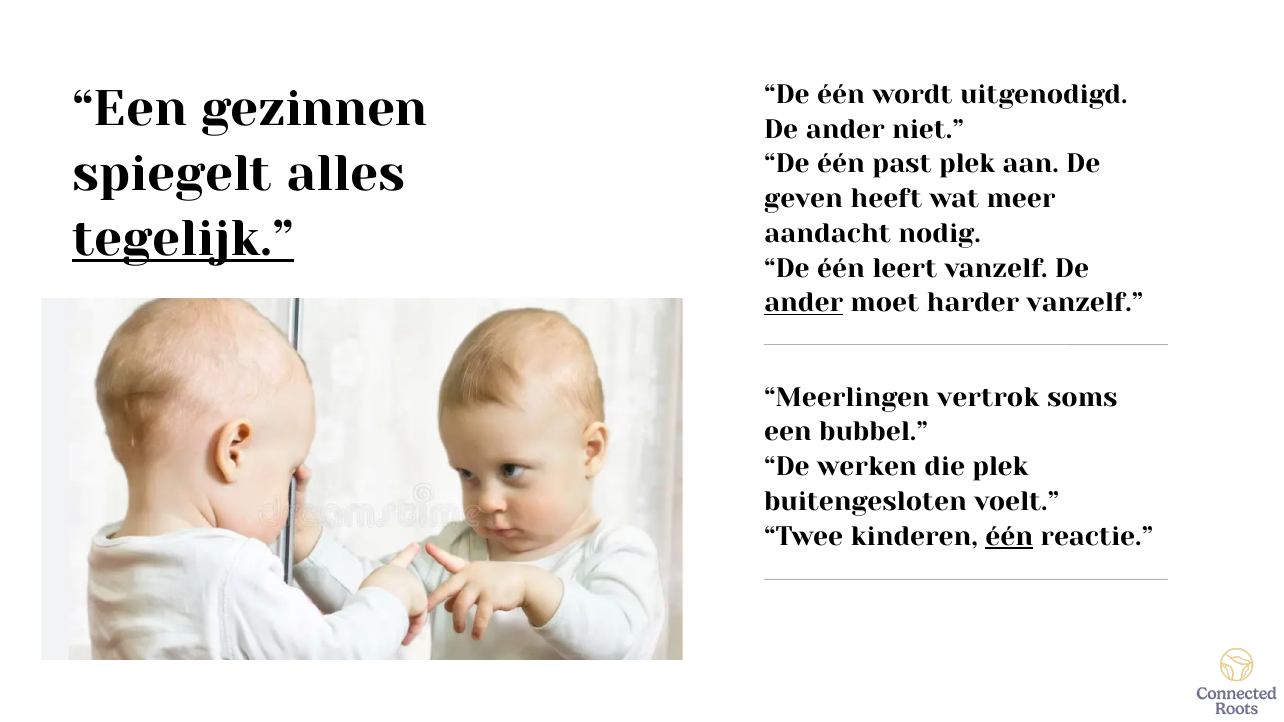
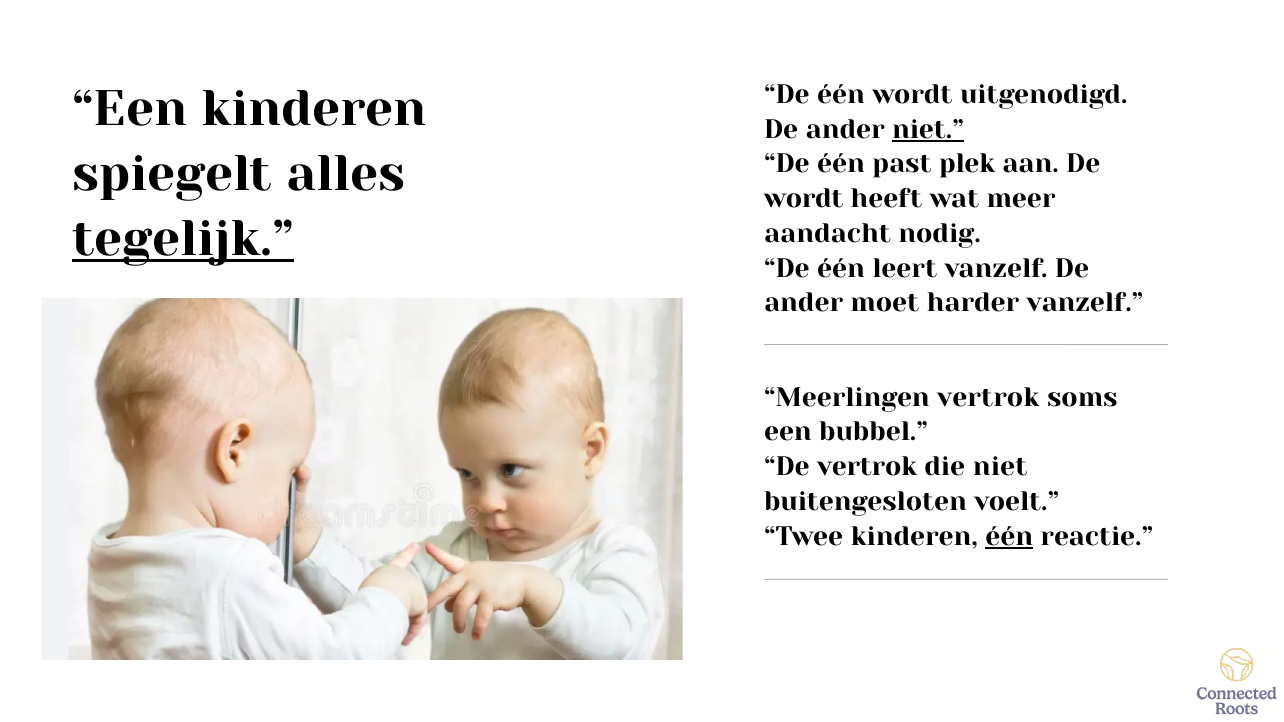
Een gezinnen: gezinnen -> kinderen (314, 109)
niet underline: none -> present (928, 129)
geven: geven -> wordt (804, 199)
ander underline: present -> none (804, 303)
De werken: werken -> vertrok (867, 467)
die plek: plek -> niet (1000, 467)
